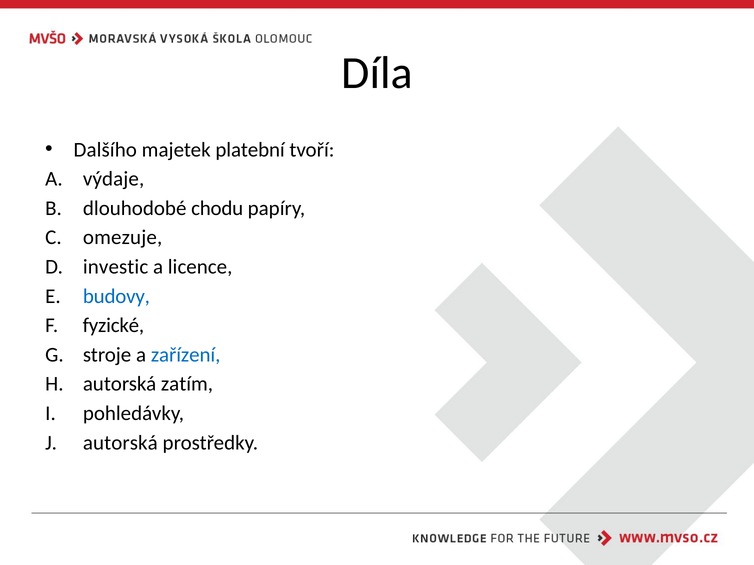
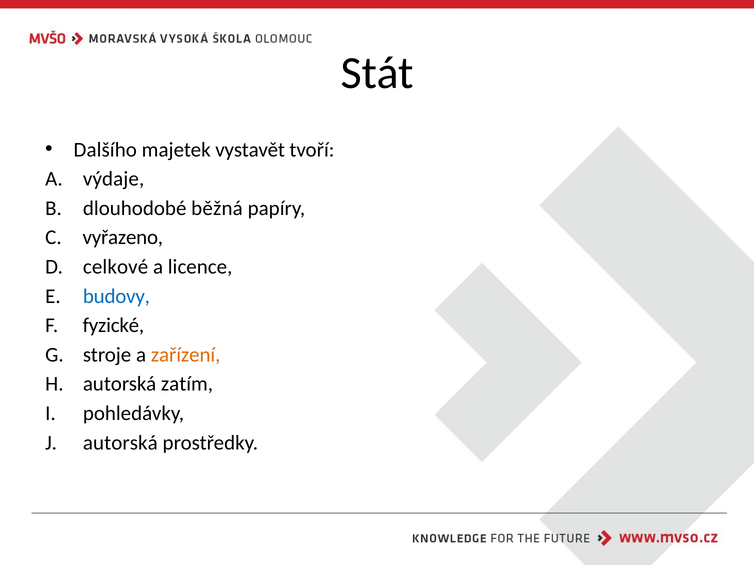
Díla: Díla -> Stát (377, 73)
platební: platební -> vystavět (250, 150)
chodu: chodu -> běžná (217, 208)
omezuje: omezuje -> vyřazeno (123, 238)
investic: investic -> celkové (116, 267)
zařízení colour: blue -> orange (186, 355)
